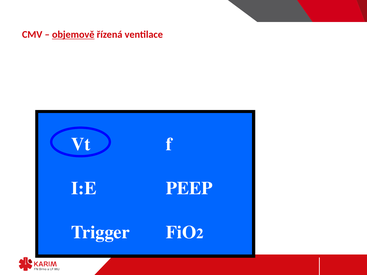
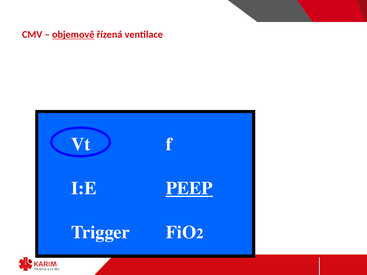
PEEP underline: none -> present (189, 189)
